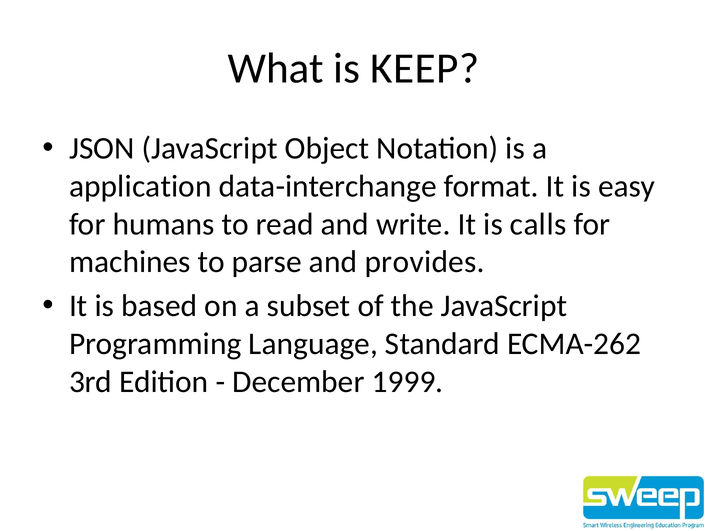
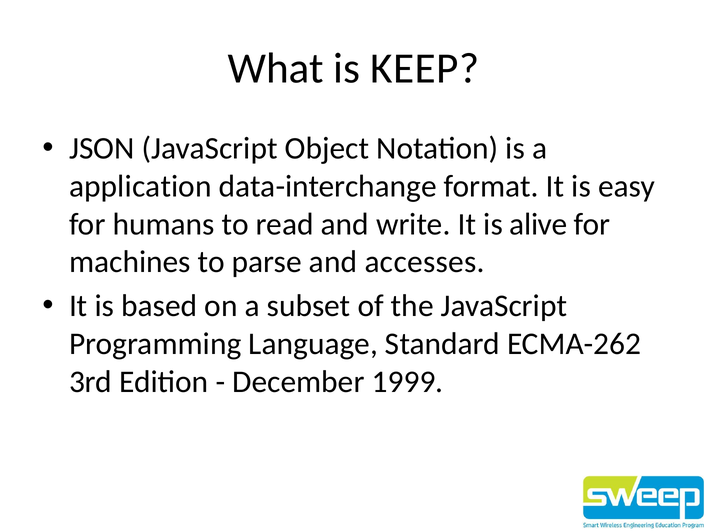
calls: calls -> alive (538, 224)
provides: provides -> accesses (425, 262)
